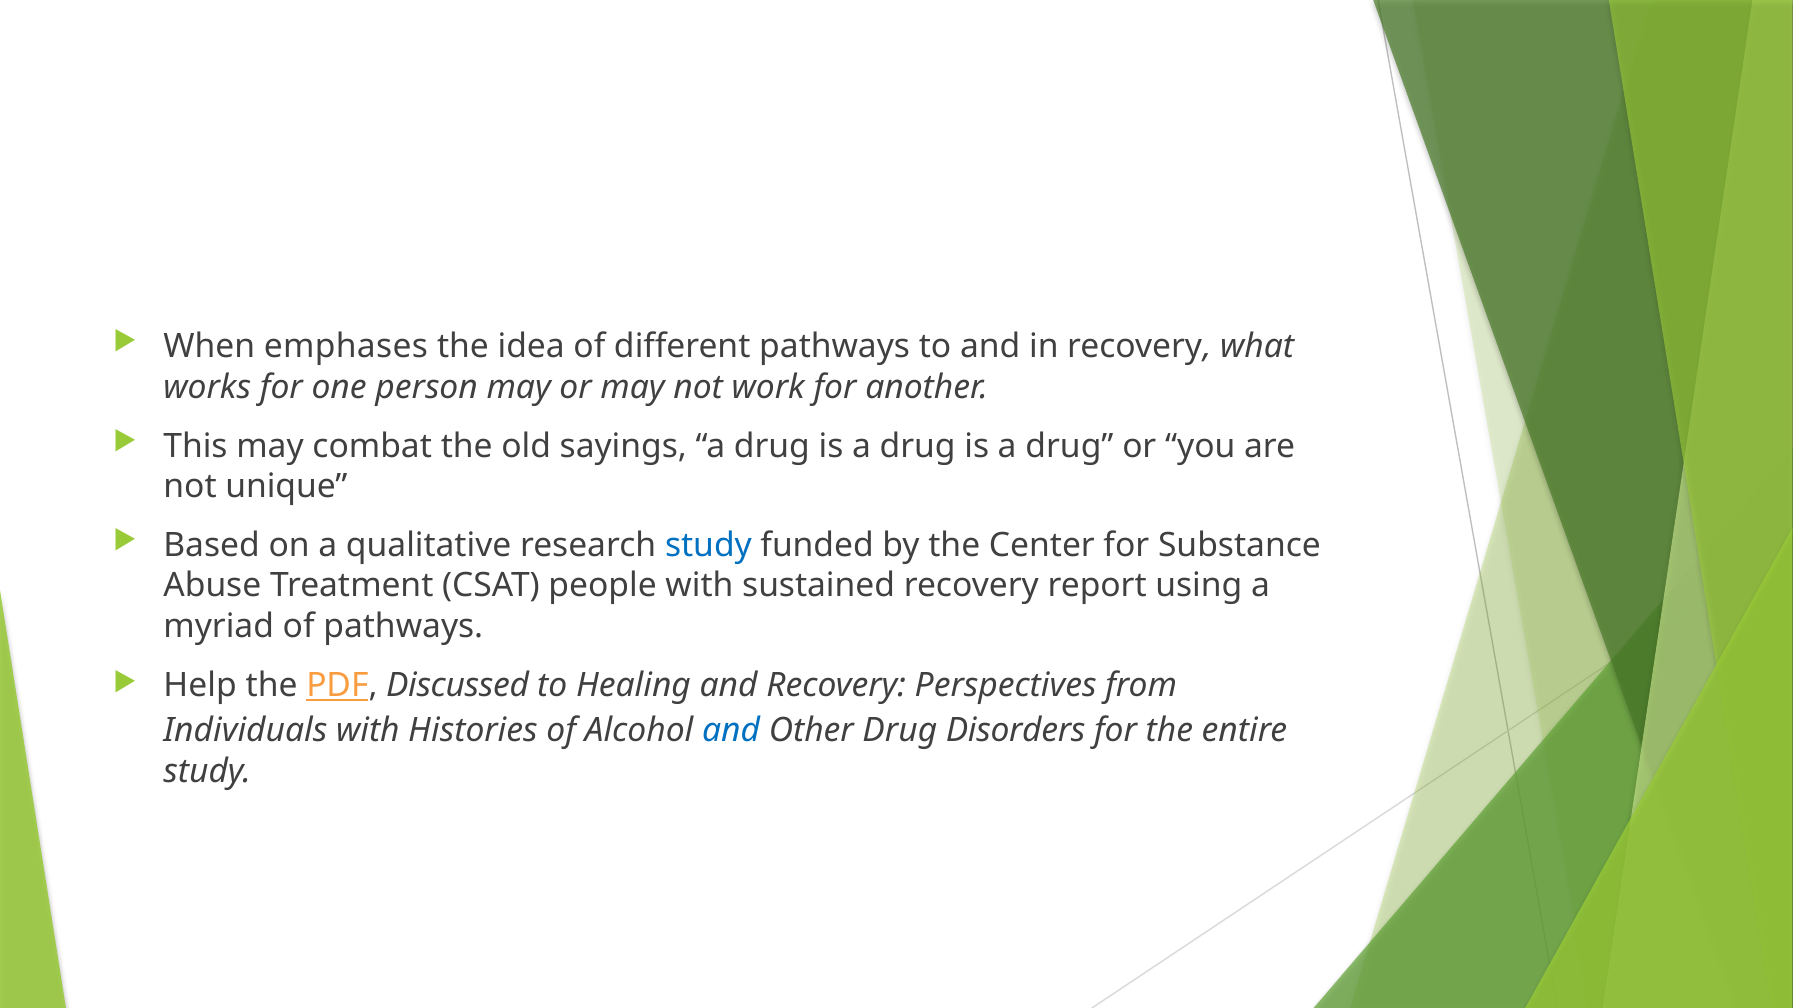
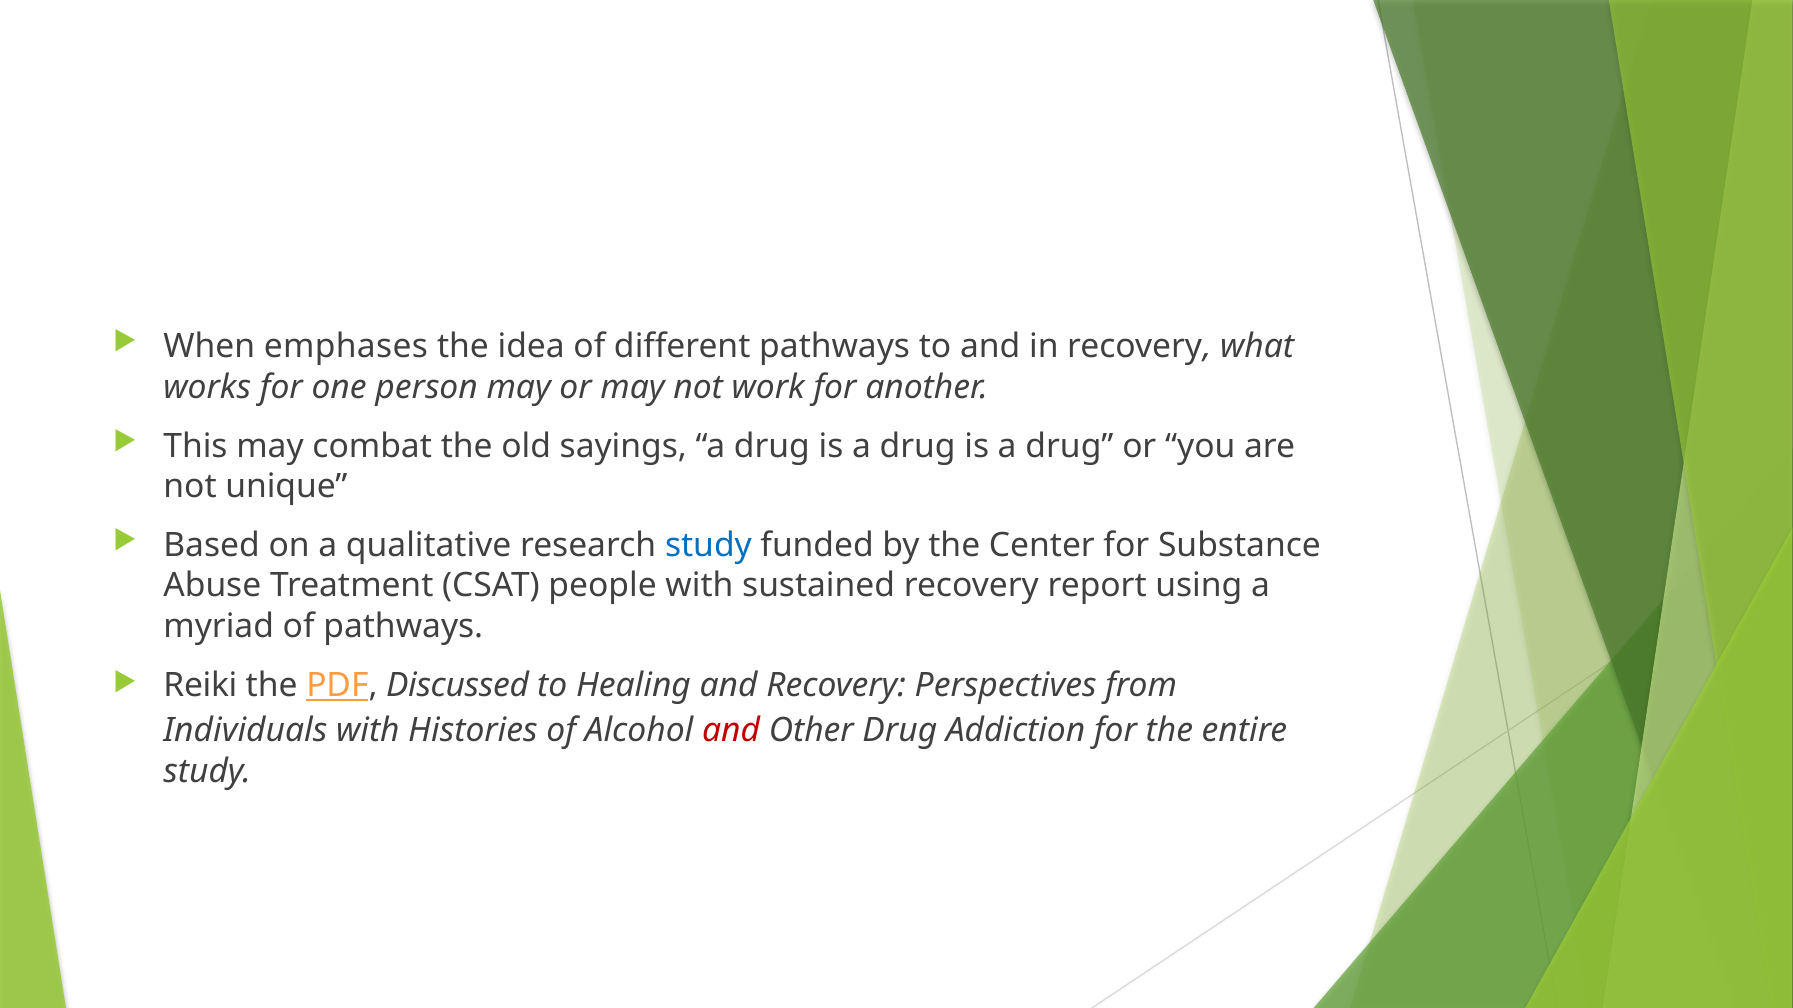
Help: Help -> Reiki (200, 685)
and colour: blue -> red (731, 731)
Disorders: Disorders -> Addiction (1016, 731)
